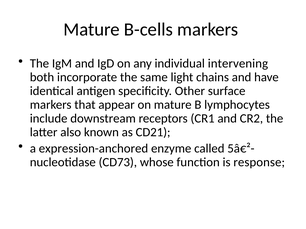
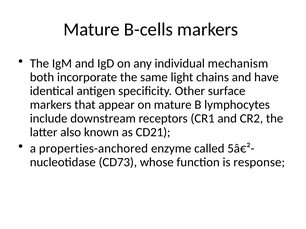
intervening: intervening -> mechanism (238, 64)
expression-anchored: expression-anchored -> properties-anchored (93, 149)
